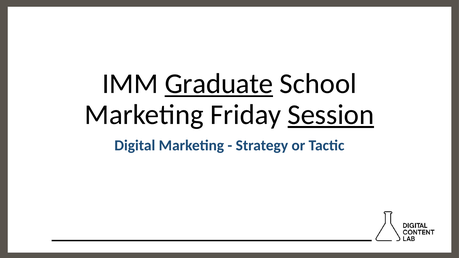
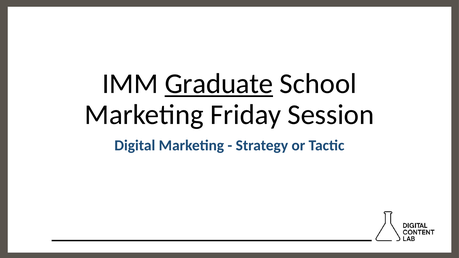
Session underline: present -> none (331, 115)
